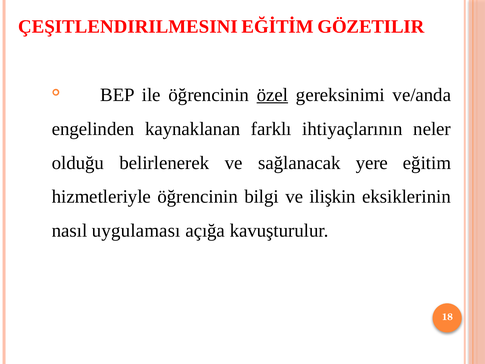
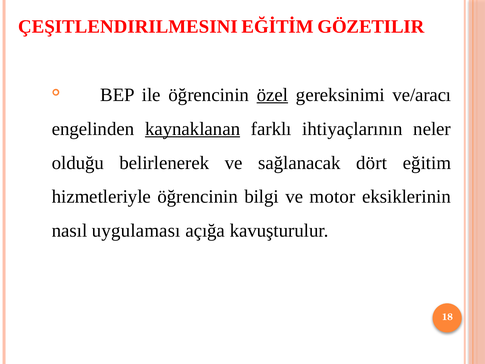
ve/anda: ve/anda -> ve/aracı (422, 95)
kaynaklanan underline: none -> present (193, 129)
yere: yere -> dört (372, 163)
ilişkin: ilişkin -> motor (332, 197)
